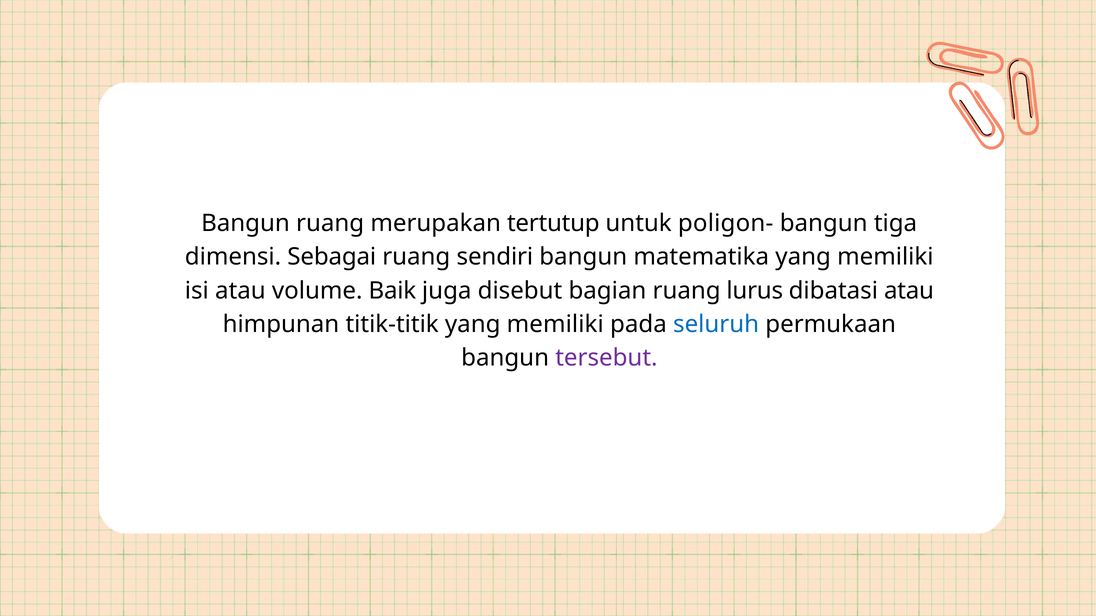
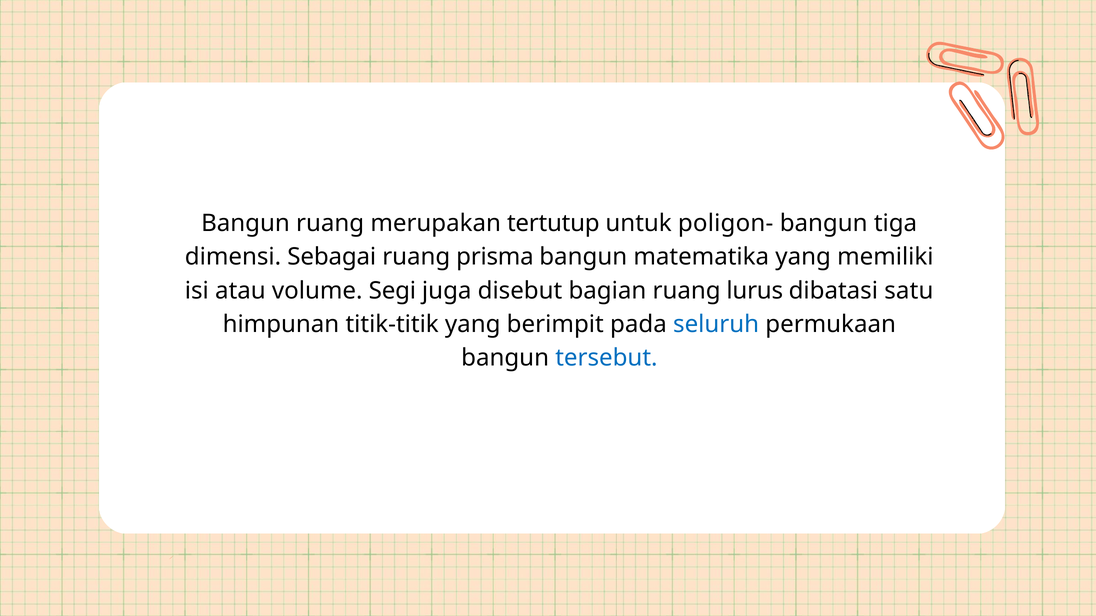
sendiri: sendiri -> prisma (495, 257)
Baik: Baik -> Segi (392, 291)
dibatasi atau: atau -> satu (909, 291)
titik-titik yang memiliki: memiliki -> berimpit (555, 324)
tersebut colour: purple -> blue (606, 358)
